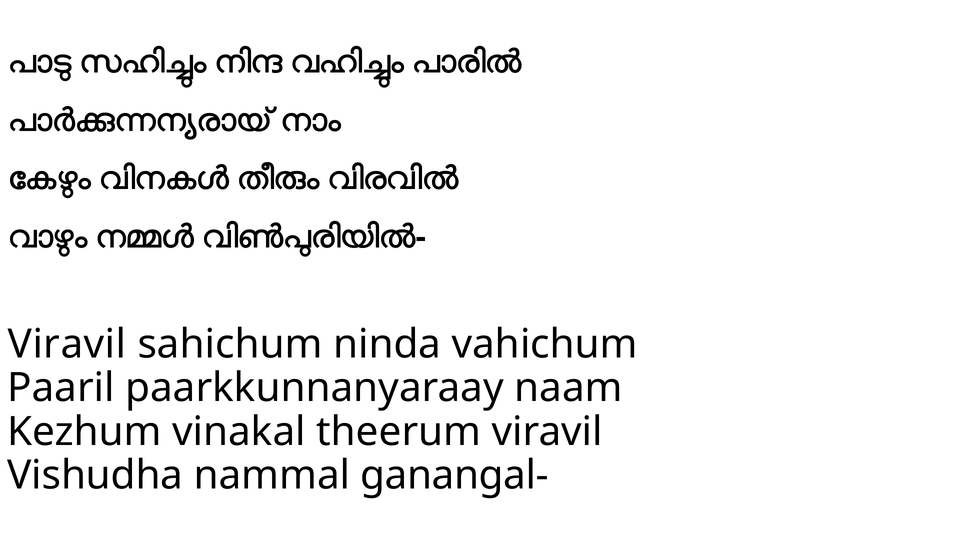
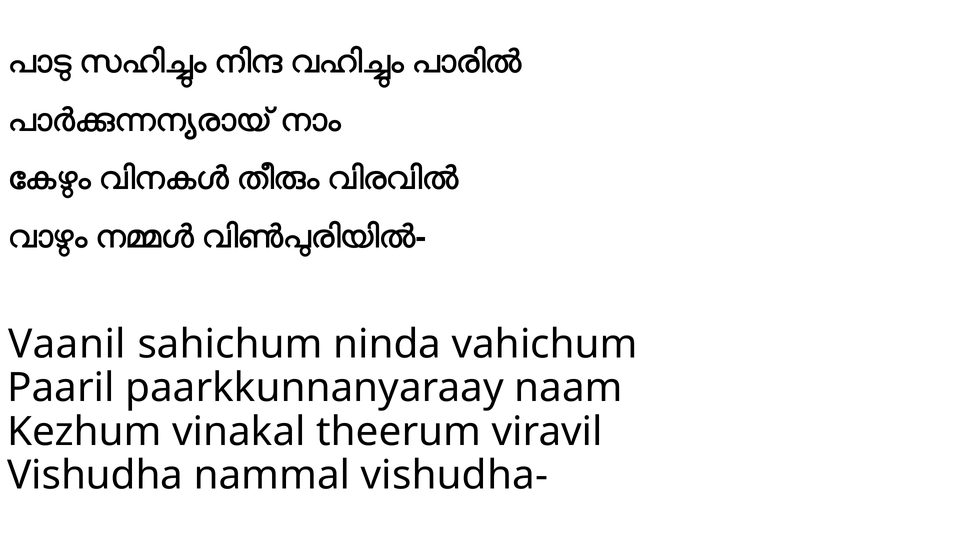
Viravil: Viravil -> Vaanil (67, 345)
ganangal-: ganangal- -> vishudha- (454, 476)
